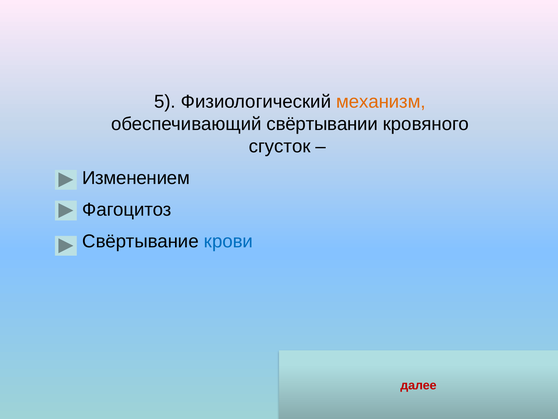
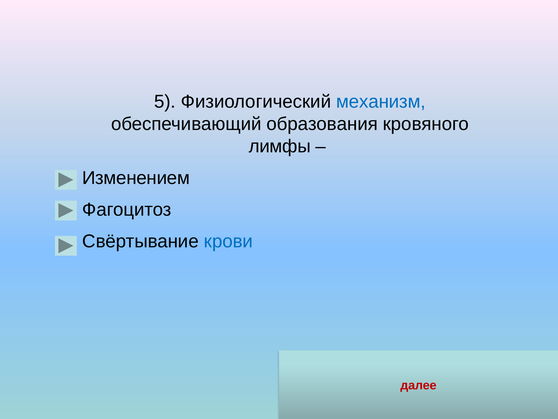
механизм colour: orange -> blue (381, 101)
свёртывании: свёртывании -> образования (322, 124)
сгусток: сгусток -> лимфы (280, 146)
